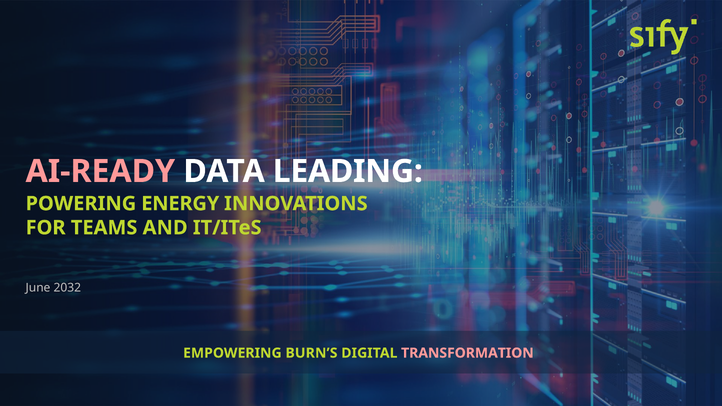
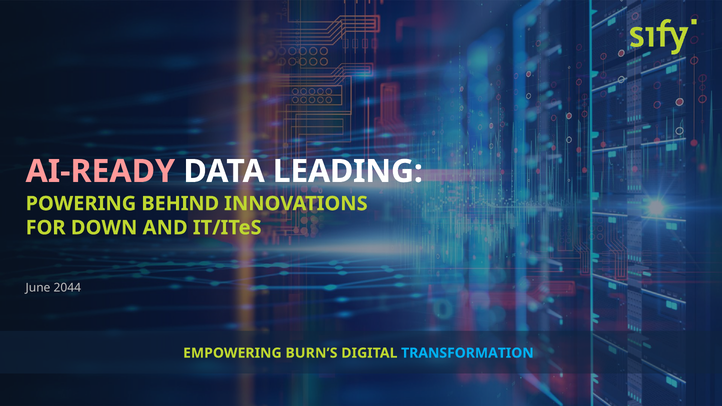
ENERGY: ENERGY -> BEHIND (180, 204)
TEAMS: TEAMS -> DOWN (104, 228)
2032: 2032 -> 2044 (67, 288)
TRANSFORMATION colour: pink -> light blue (467, 353)
